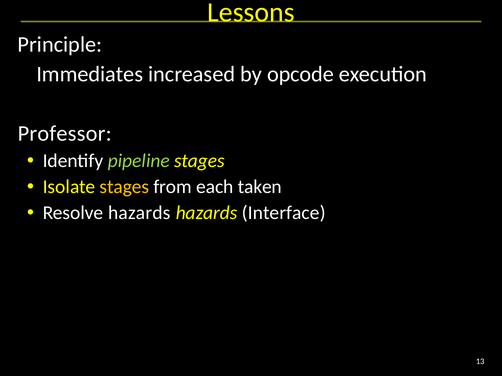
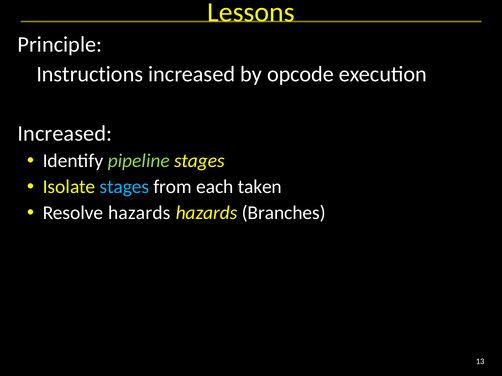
Immediates: Immediates -> Instructions (90, 74)
Professor: Professor -> Increased (65, 133)
stages colour: yellow -> light blue (124, 187)
Interface: Interface -> Branches (284, 213)
